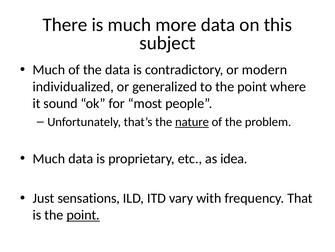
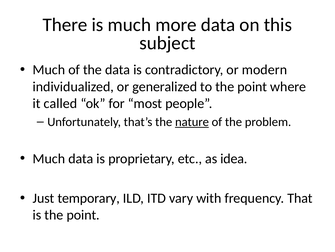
sound: sound -> called (60, 103)
sensations: sensations -> temporary (89, 198)
point underline: present -> none (83, 214)
